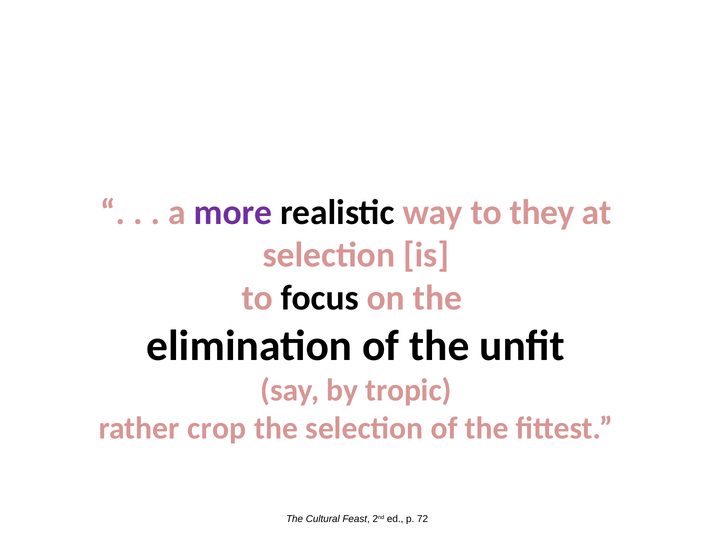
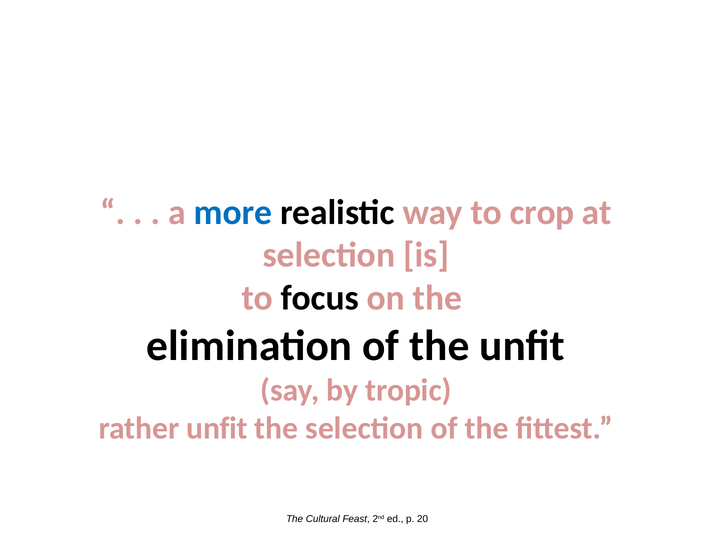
more colour: purple -> blue (233, 212)
they: they -> crop (542, 212)
rather crop: crop -> unfit (217, 428)
72: 72 -> 20 (423, 519)
